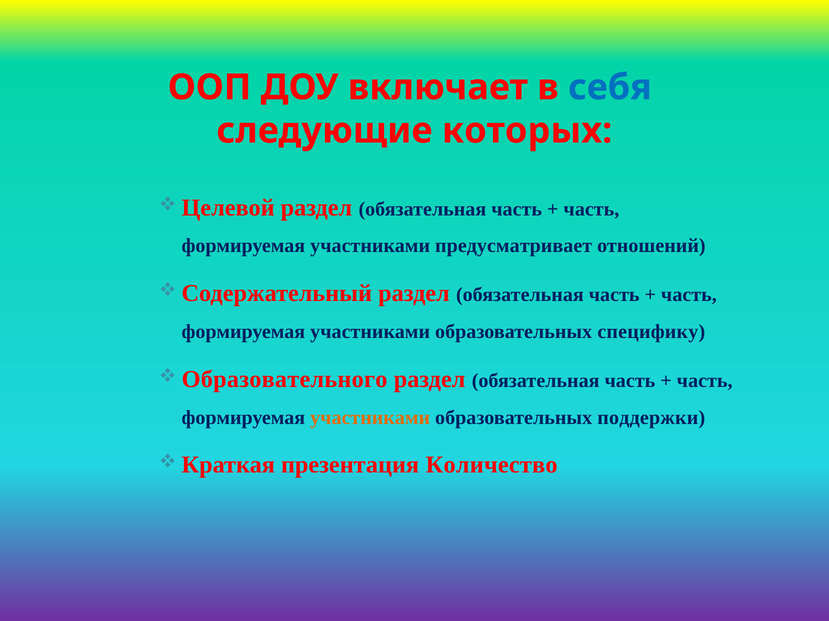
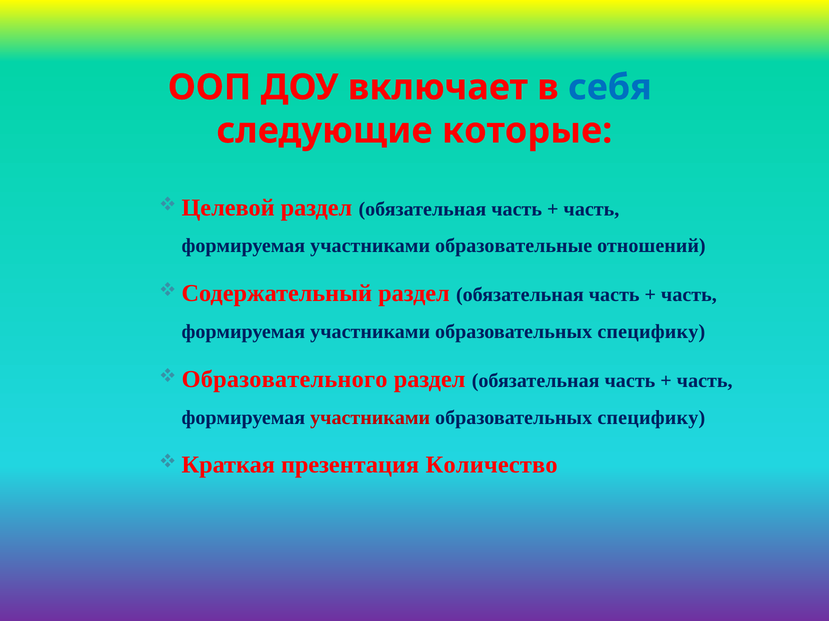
которых: которых -> которые (527, 131)
предусматривает: предусматривает -> образовательные (514, 246)
участниками colour: orange -> red (370, 418)
поддержки: поддержки -> специфику (651, 418)
